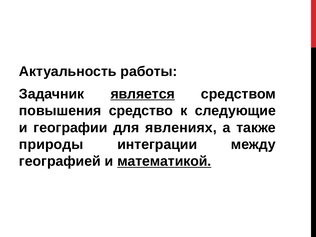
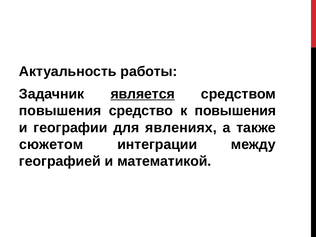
к следующие: следующие -> повышения (235, 111)
природы: природы -> сюжетом (51, 144)
математикой underline: present -> none (164, 161)
